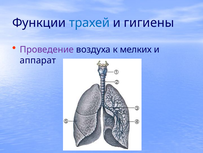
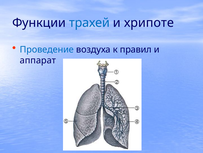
гигиены: гигиены -> хрипоте (149, 23)
Проведение colour: purple -> blue (47, 49)
мелких: мелких -> правил (136, 49)
